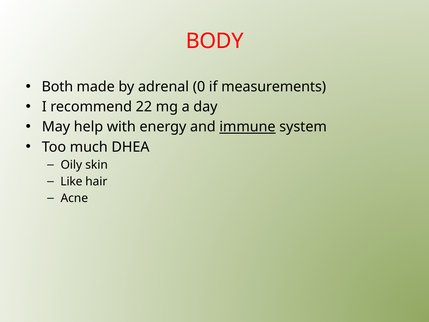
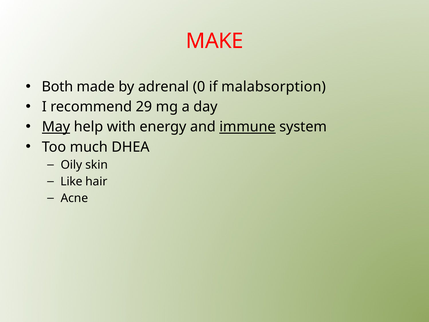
BODY: BODY -> MAKE (215, 41)
measurements: measurements -> malabsorption (274, 87)
22: 22 -> 29 (144, 107)
May underline: none -> present (56, 127)
